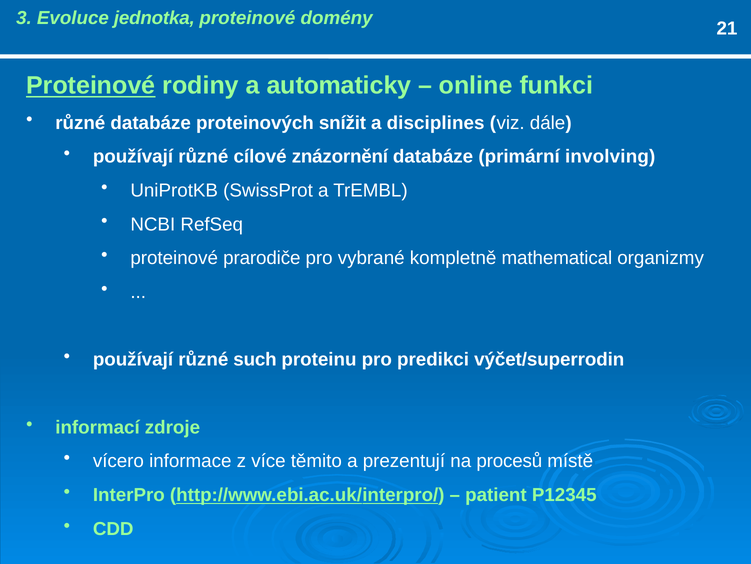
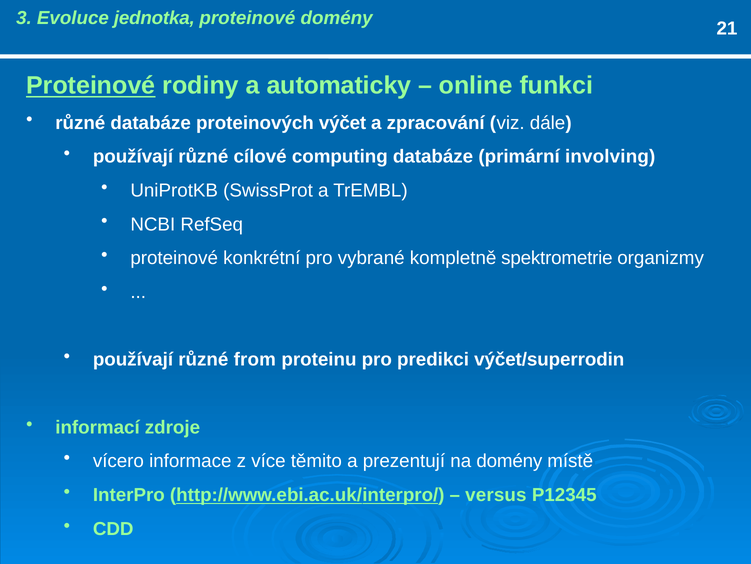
snížit: snížit -> výčet (343, 123)
disciplines: disciplines -> zpracování (436, 123)
znázornění: znázornění -> computing (340, 156)
prarodiče: prarodiče -> konkrétní (262, 258)
mathematical: mathematical -> spektrometrie (557, 258)
such: such -> from (255, 359)
na procesů: procesů -> domény (509, 461)
patient: patient -> versus (496, 494)
